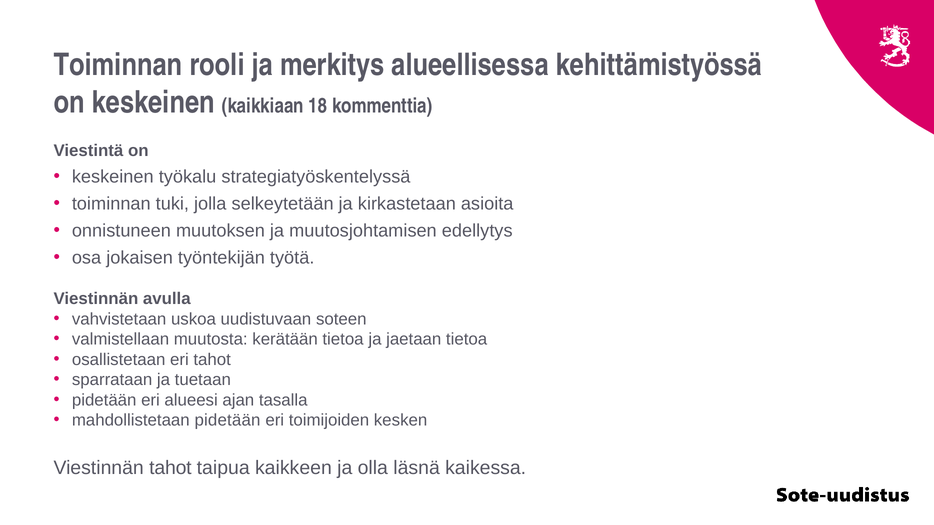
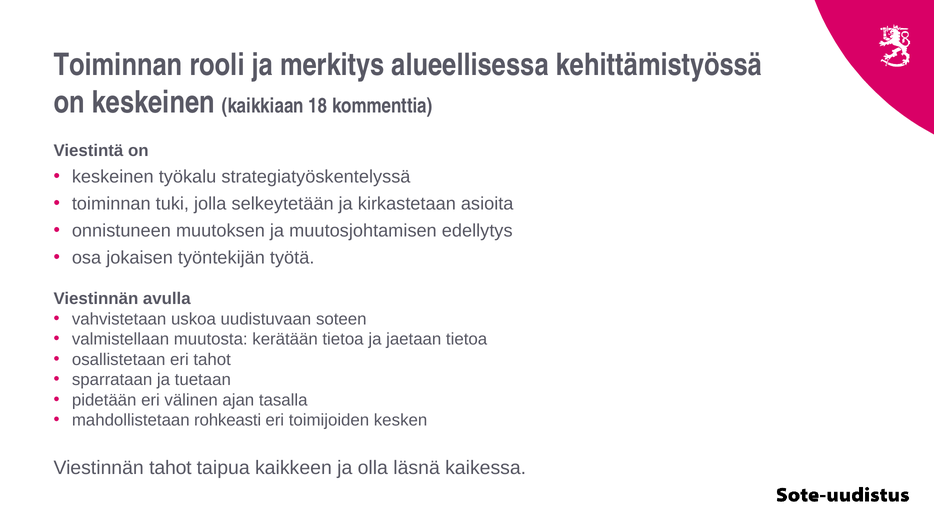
alueesi: alueesi -> välinen (191, 400)
mahdollistetaan pidetään: pidetään -> rohkeasti (228, 421)
